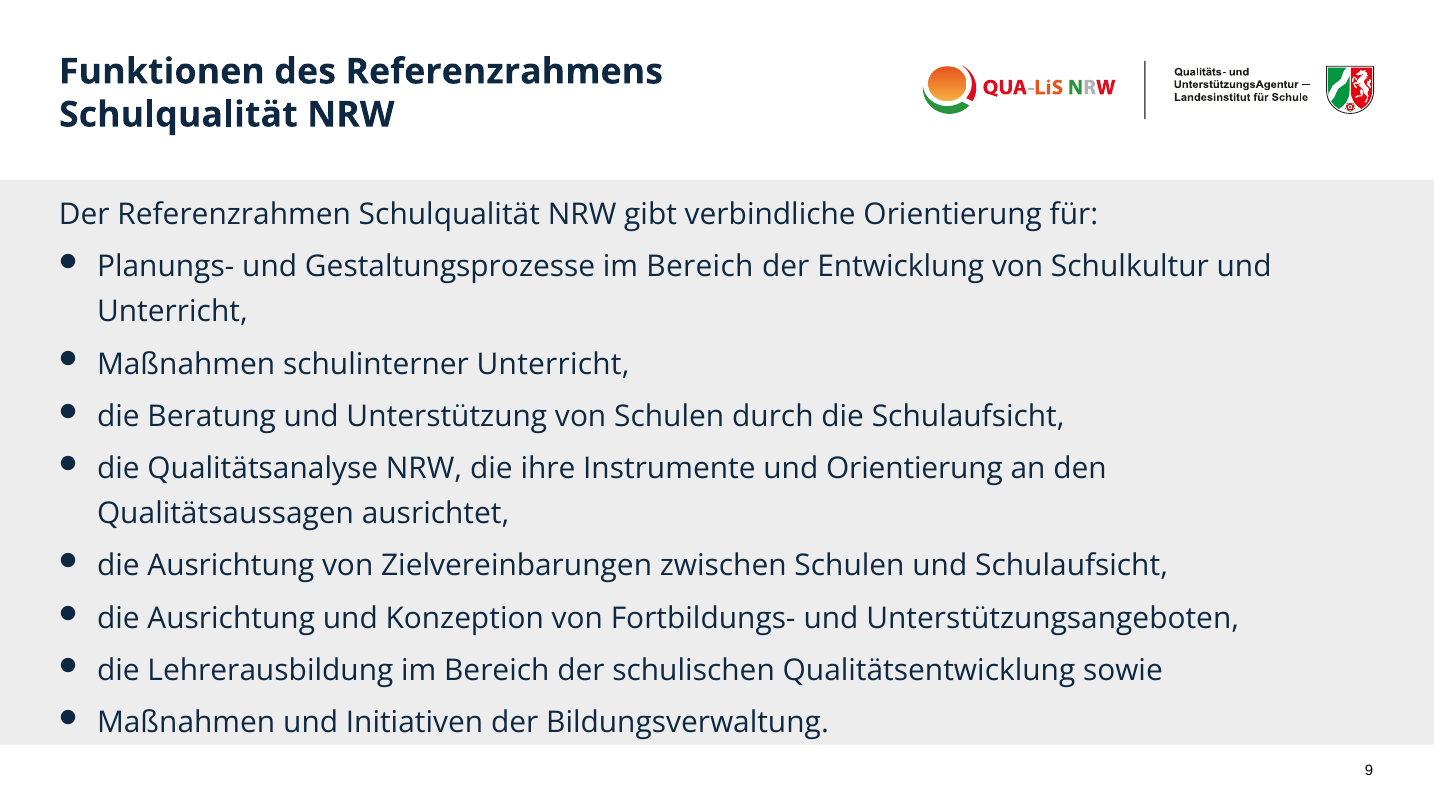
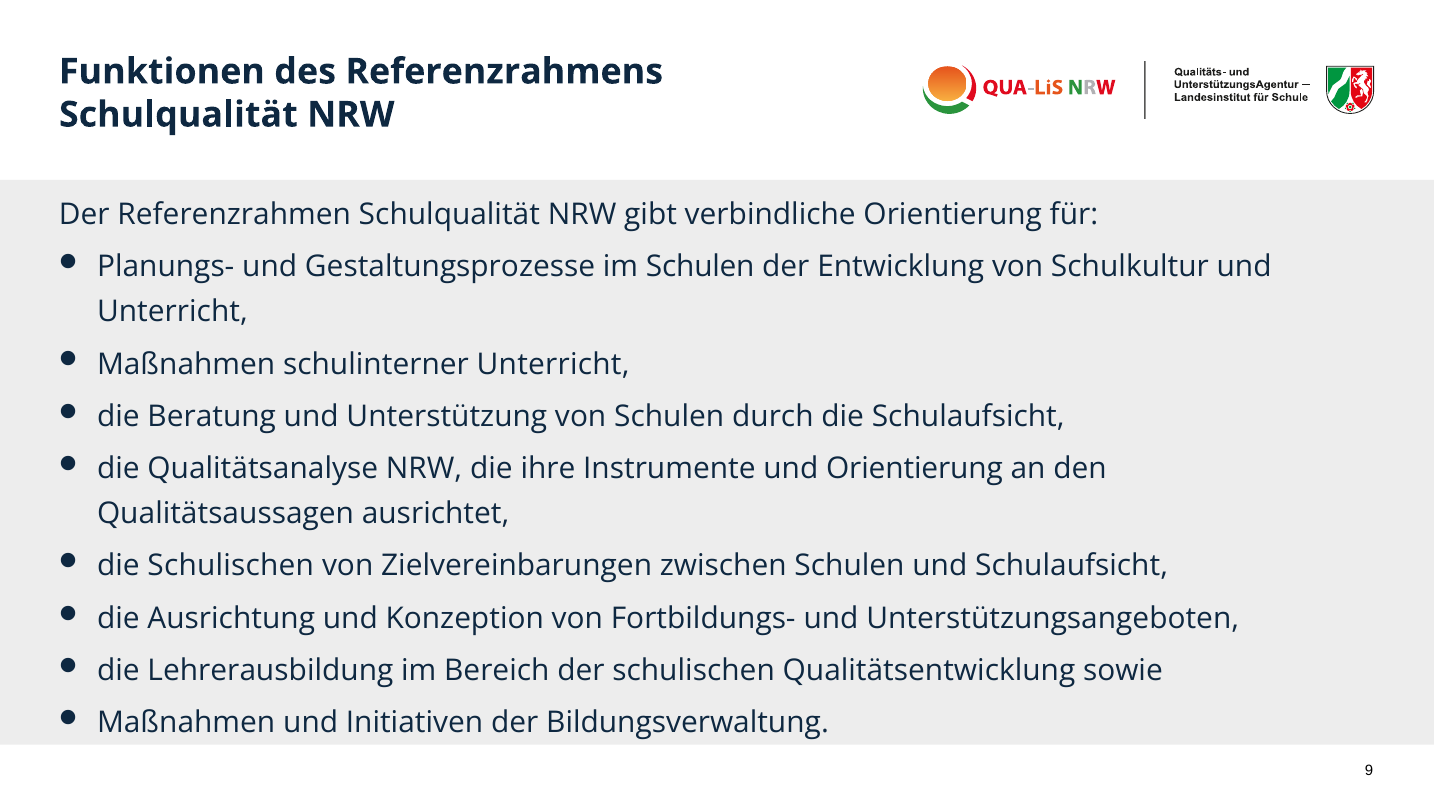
Gestaltungsprozesse im Bereich: Bereich -> Schulen (700, 267)
Ausrichtung: Ausrichtung -> Schulischen (231, 566)
